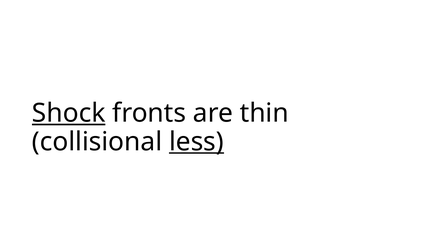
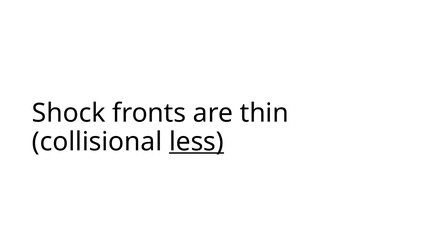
Shock underline: present -> none (69, 113)
